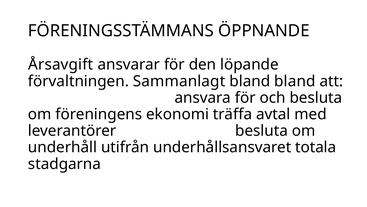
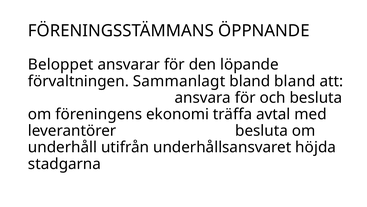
Årsavgift: Årsavgift -> Beloppet (61, 64)
totala: totala -> höjda (316, 147)
